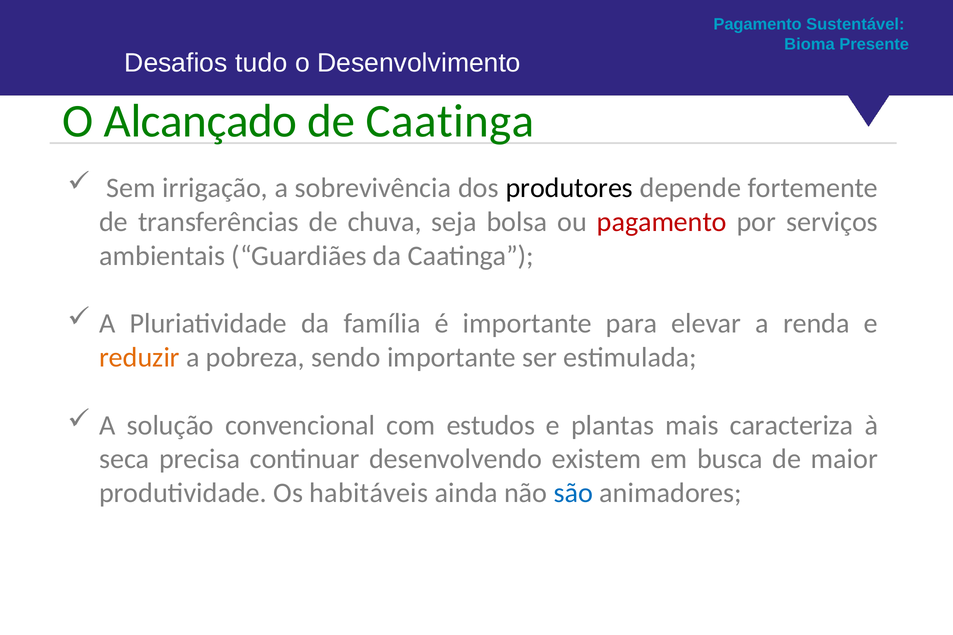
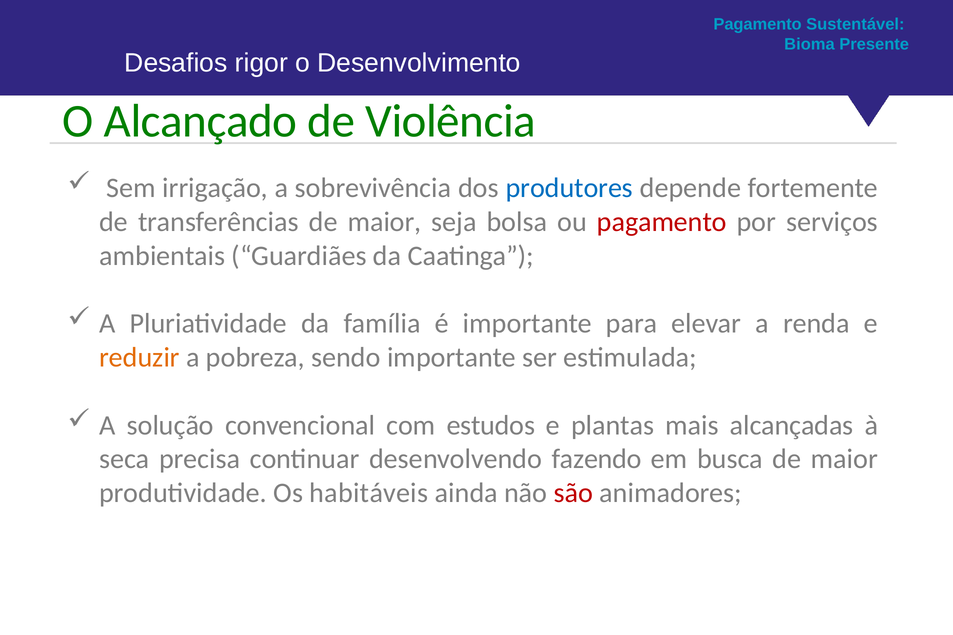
tudo: tudo -> rigor (261, 63)
de Caatinga: Caatinga -> Violência (451, 121)
produtores colour: black -> blue (569, 188)
transferências de chuva: chuva -> maior (385, 222)
caracteriza: caracteriza -> alcançadas (792, 425)
existem: existem -> fazendo (597, 459)
são colour: blue -> red (573, 493)
